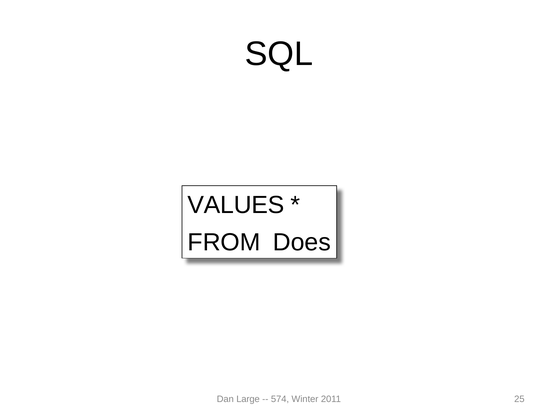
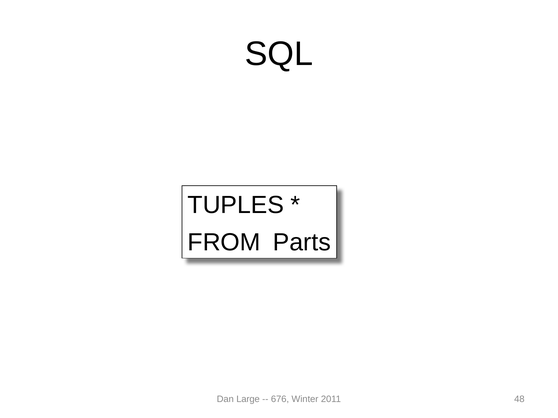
VALUES: VALUES -> TUPLES (236, 205)
Does: Does -> Parts (302, 243)
574: 574 -> 676 (280, 400)
25: 25 -> 48 (519, 400)
